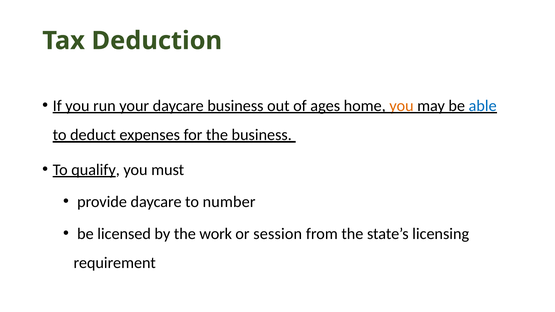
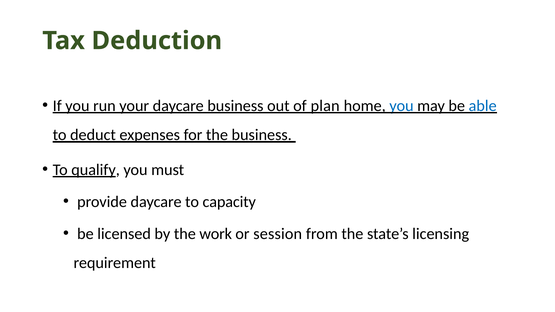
ages: ages -> plan (325, 106)
you colour: orange -> blue (401, 106)
number: number -> capacity (229, 202)
